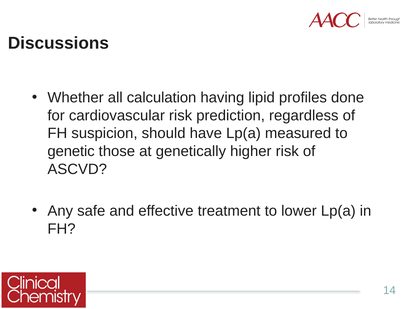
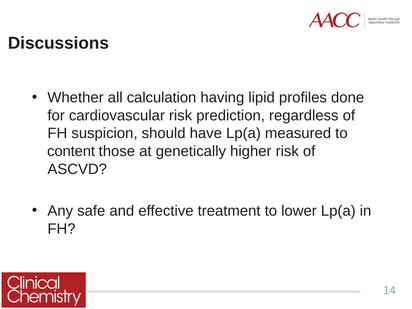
genetic: genetic -> content (71, 151)
